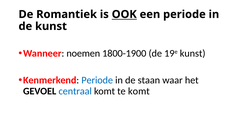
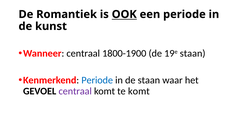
Wanneer noemen: noemen -> centraal (83, 54)
19e kunst: kunst -> staan (193, 54)
centraal colour: blue -> purple (75, 92)
